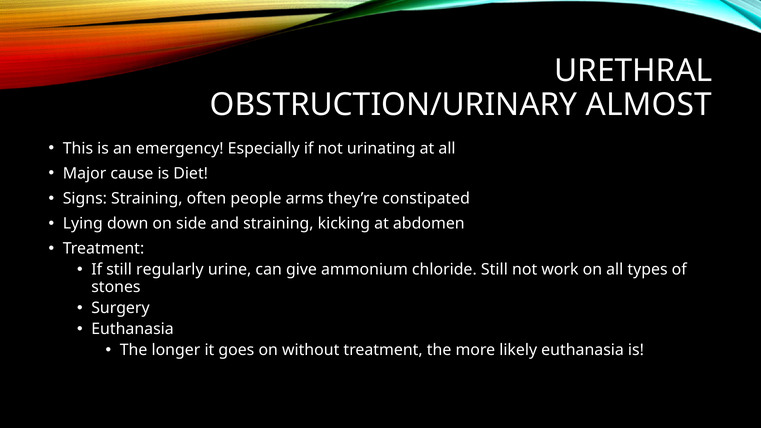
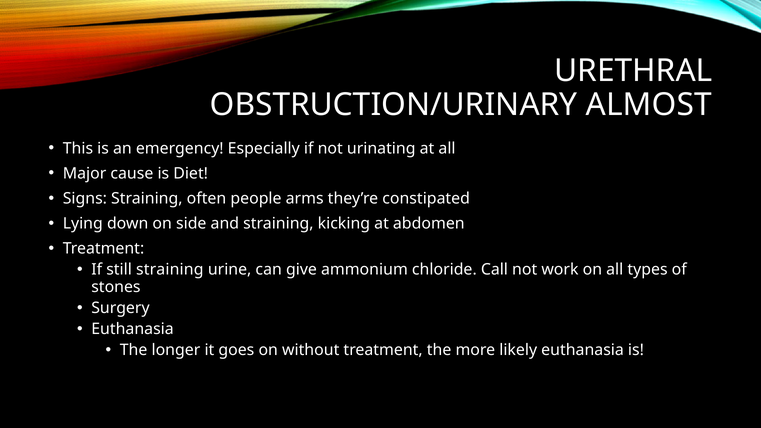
still regularly: regularly -> straining (170, 270)
chloride Still: Still -> Call (494, 270)
